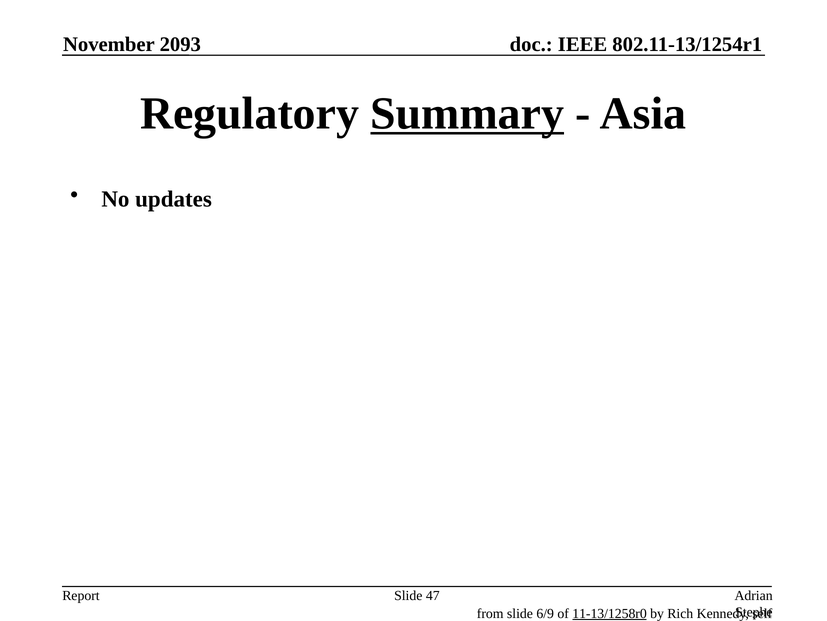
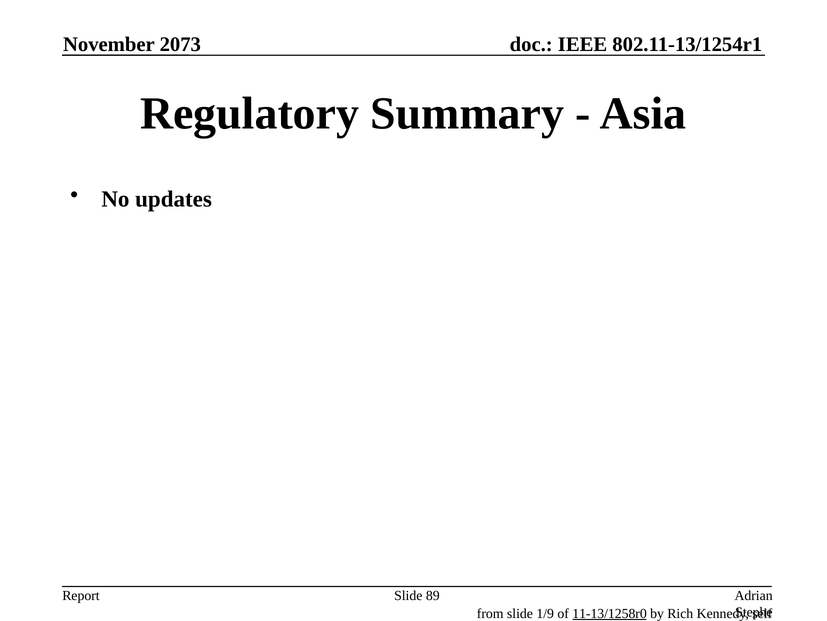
2093: 2093 -> 2073 (180, 44)
Summary underline: present -> none (467, 113)
47: 47 -> 89 (433, 595)
6/9: 6/9 -> 1/9 (545, 613)
